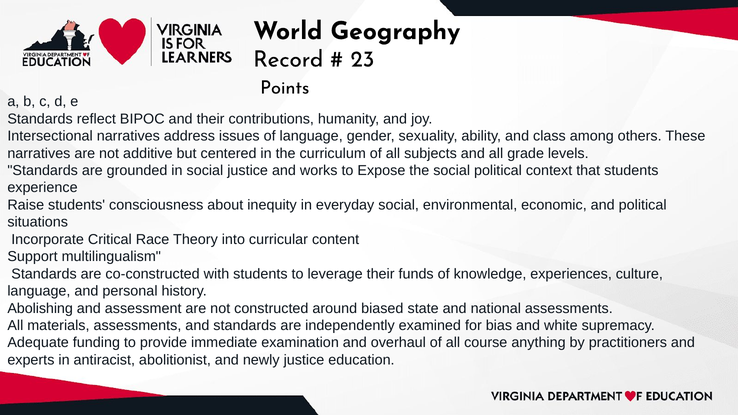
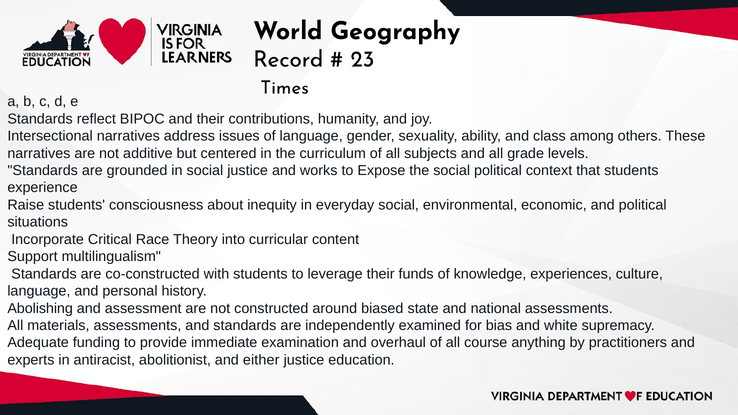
Points: Points -> Times (285, 88)
newly: newly -> either (261, 360)
